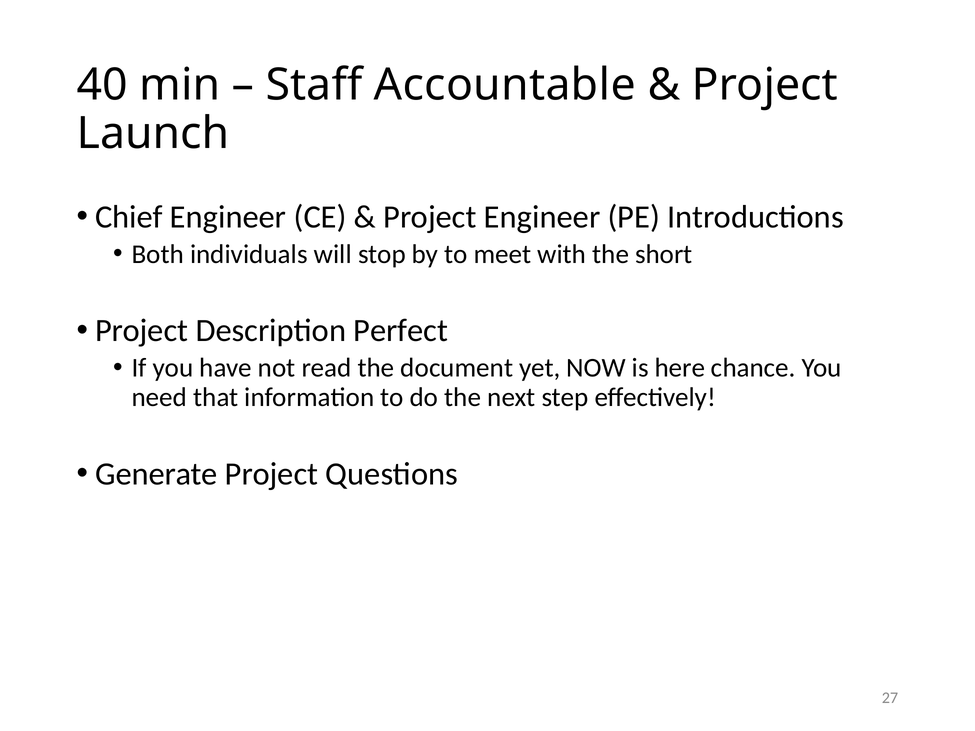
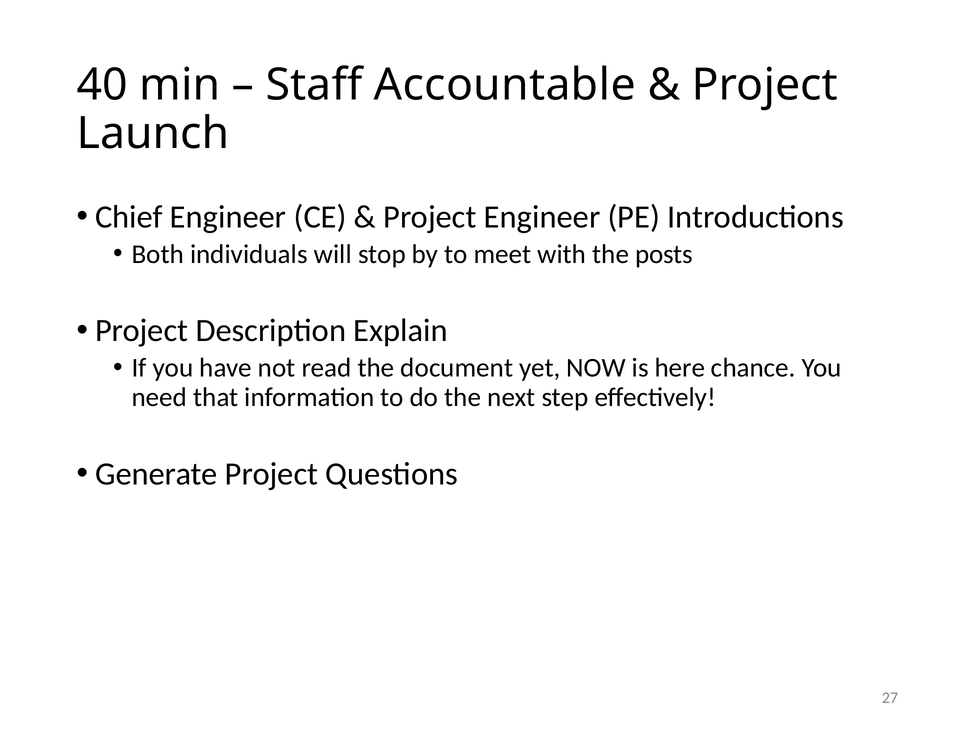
short: short -> posts (664, 254)
Perfect: Perfect -> Explain (401, 331)
